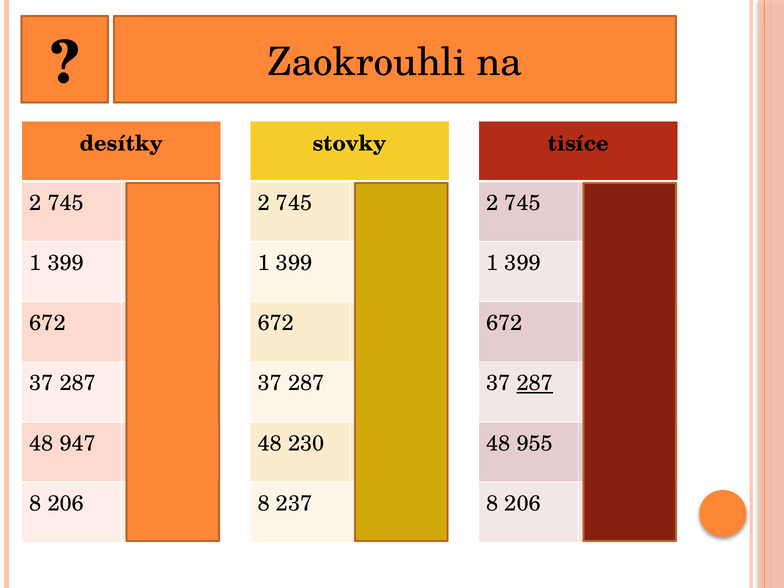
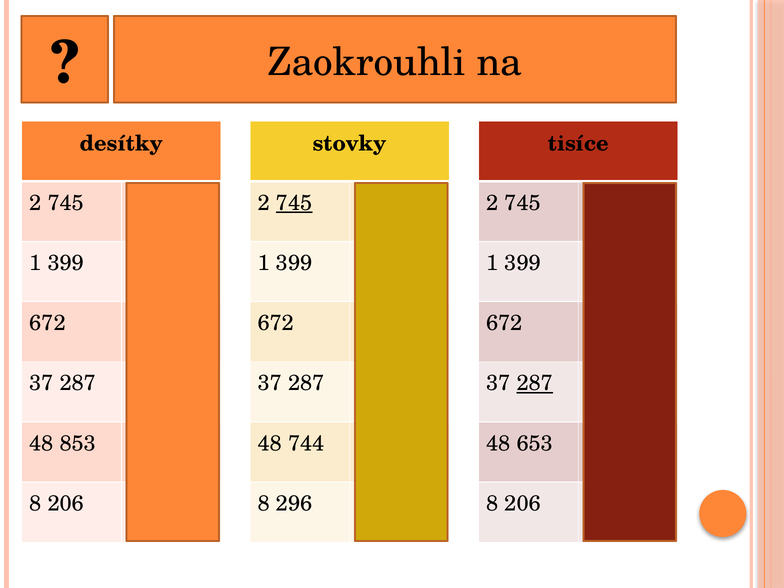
745 underline: none -> present (294, 203)
947: 947 -> 853 (78, 443)
230: 230 -> 744 (306, 443)
955: 955 -> 653 (535, 443)
237: 237 -> 296 (294, 504)
